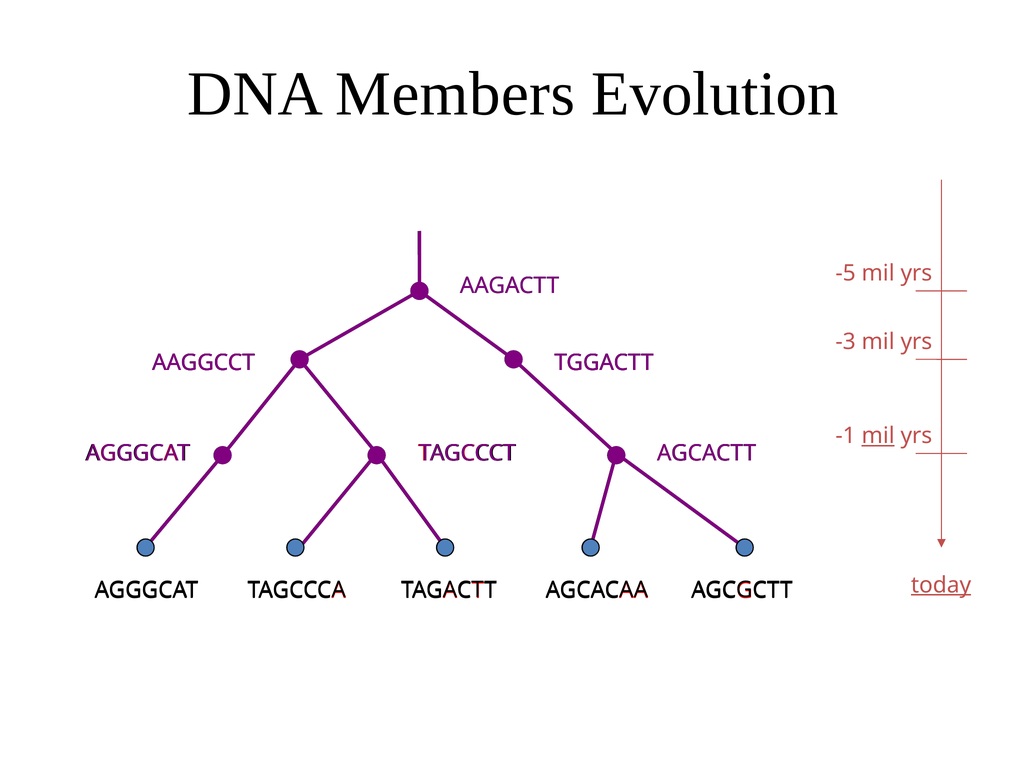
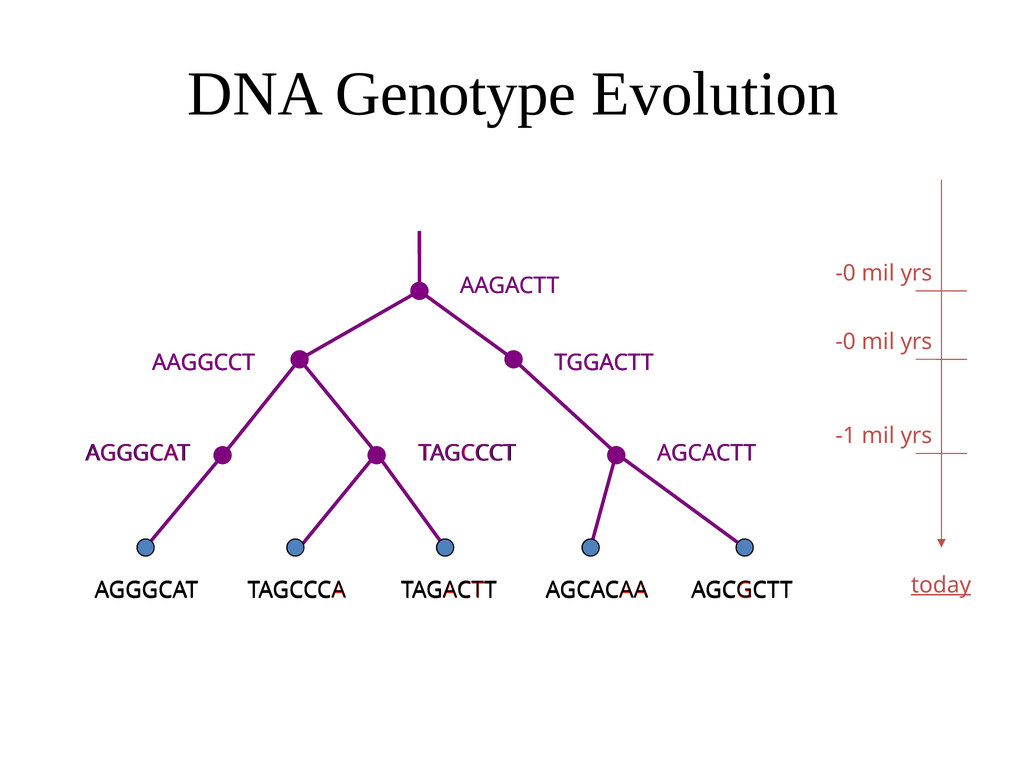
Members: Members -> Genotype (456, 94)
-5: -5 -> -0 (846, 274)
-3: -3 -> -0 (846, 342)
mil underline: present -> none (878, 436)
